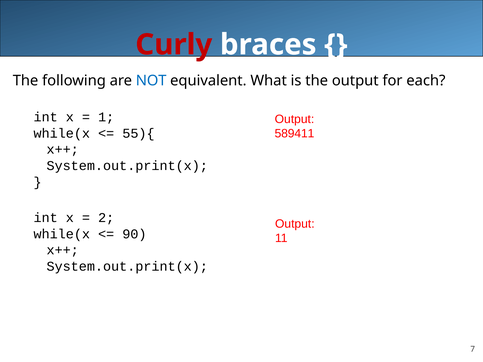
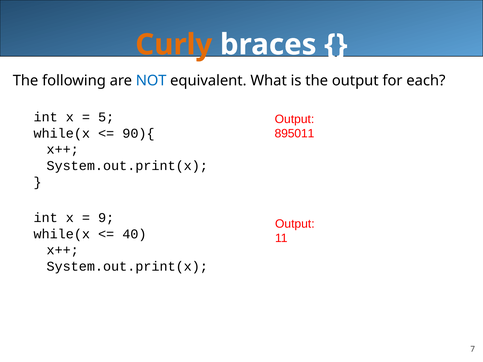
Curly colour: red -> orange (174, 45)
1: 1 -> 5 (106, 117)
589411: 589411 -> 895011 (294, 134)
55){: 55){ -> 90){ (138, 133)
2: 2 -> 9 (106, 218)
90: 90 -> 40 (134, 234)
